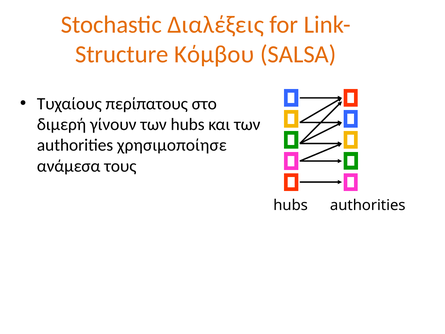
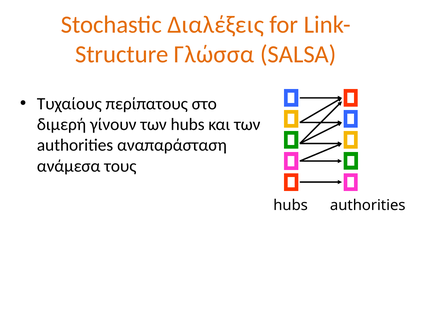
Κόμβου: Κόμβου -> Γλώσσα (214, 54)
χρησιμοποίησε: χρησιμοποίησε -> αναπαράσταση (172, 145)
